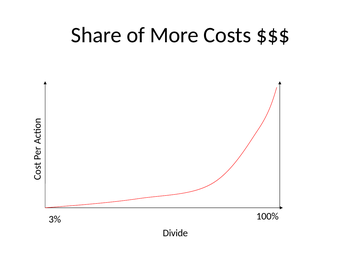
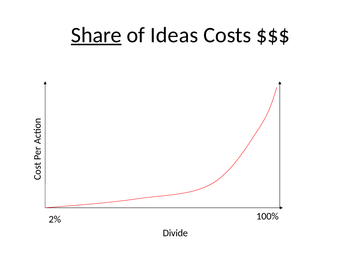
Share underline: none -> present (96, 35)
More: More -> Ideas (174, 35)
3%: 3% -> 2% (55, 219)
